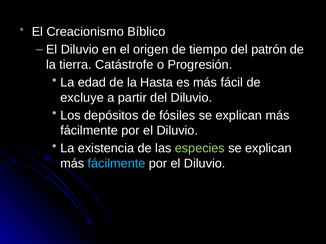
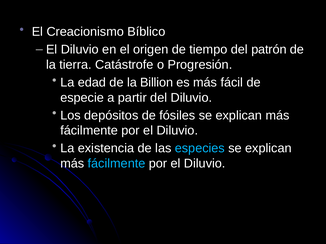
Hasta: Hasta -> Billion (157, 83)
excluye: excluye -> especie (82, 98)
especies colour: light green -> light blue (200, 149)
